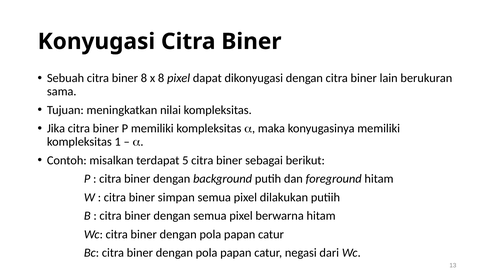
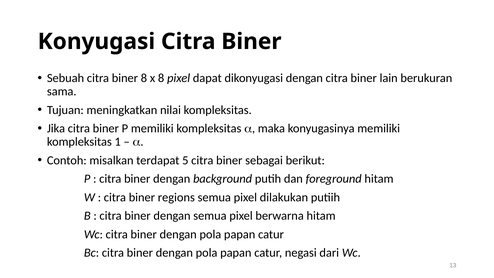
simpan: simpan -> regions (176, 197)
